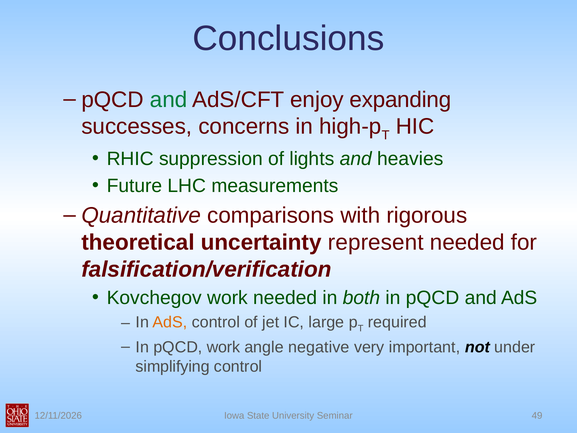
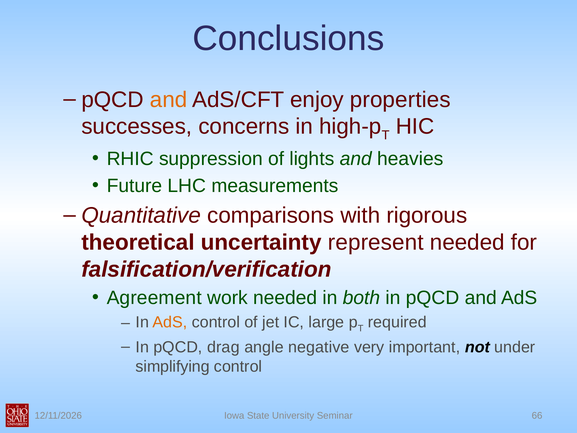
and colour: green -> orange (169, 100)
expanding: expanding -> properties (400, 100)
Kovchegov: Kovchegov -> Agreement (154, 298)
pQCD work: work -> drag (223, 347)
49: 49 -> 66 (537, 416)
